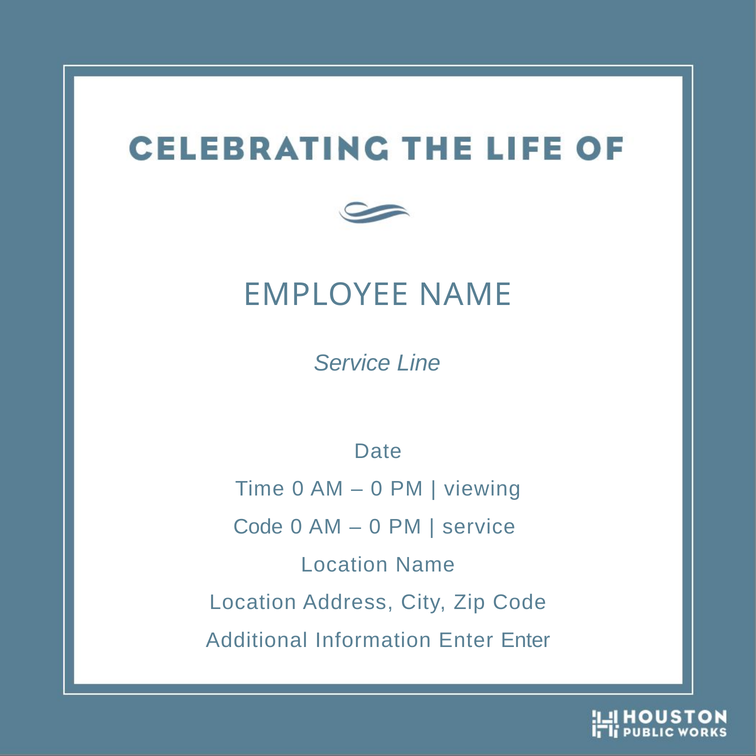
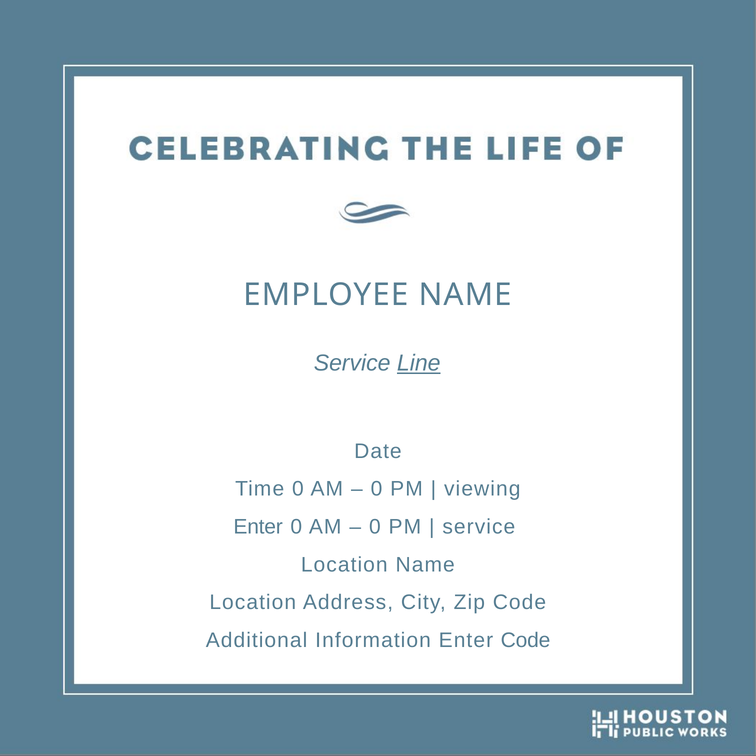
Line underline: none -> present (419, 363)
Code: Code -> Enter (258, 527)
Enter Enter: Enter -> Code (526, 640)
